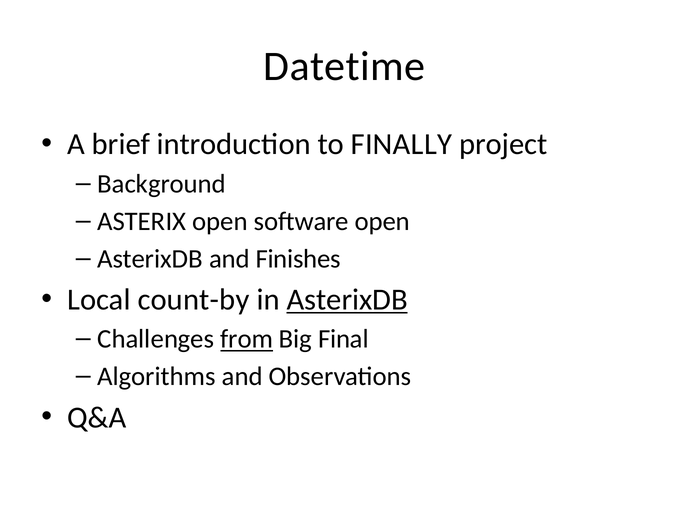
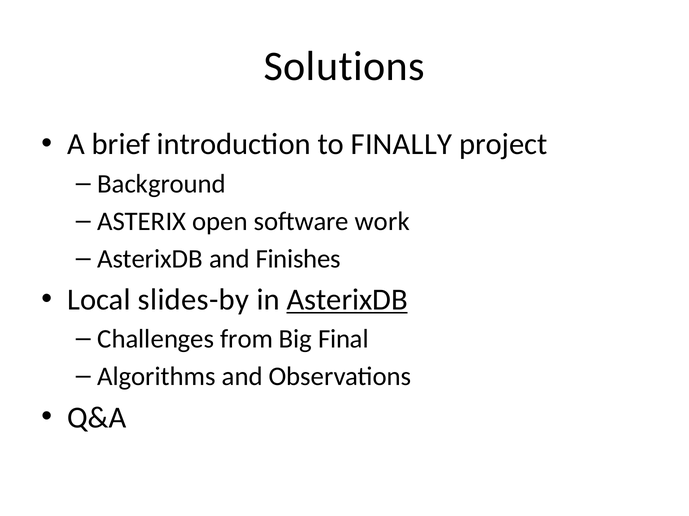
Datetime: Datetime -> Solutions (344, 67)
software open: open -> work (382, 222)
count-by: count-by -> slides-by (193, 300)
from underline: present -> none (247, 340)
